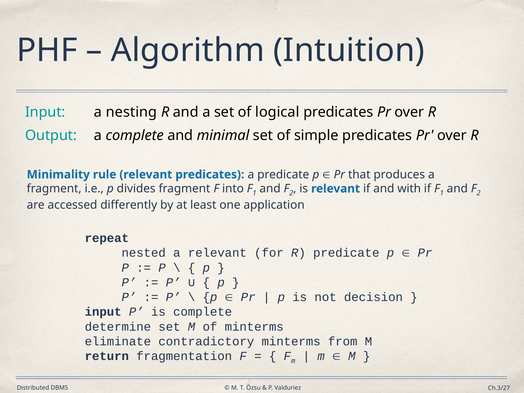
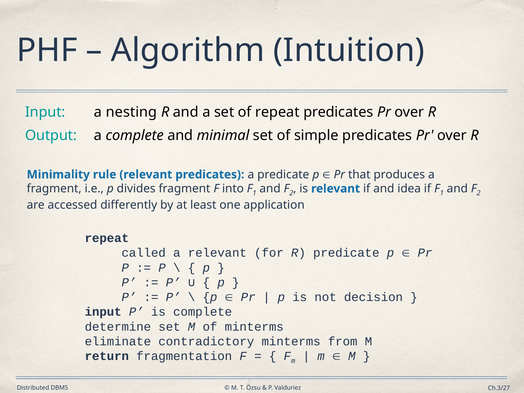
of logical: logical -> repeat (277, 112)
with: with -> idea (409, 189)
nested: nested -> called (144, 253)
